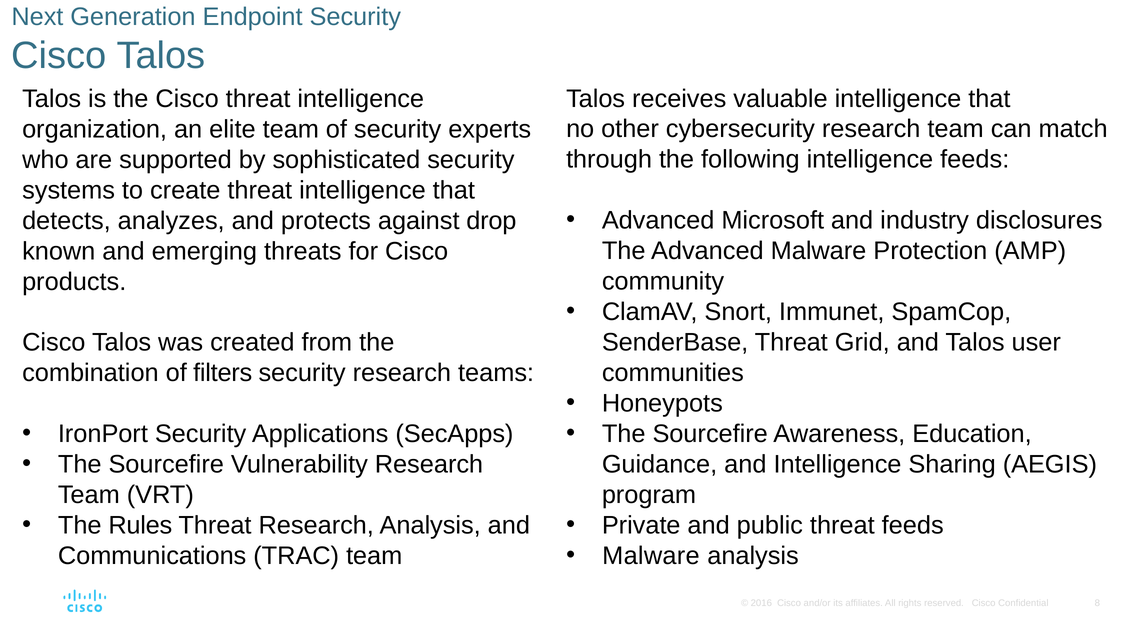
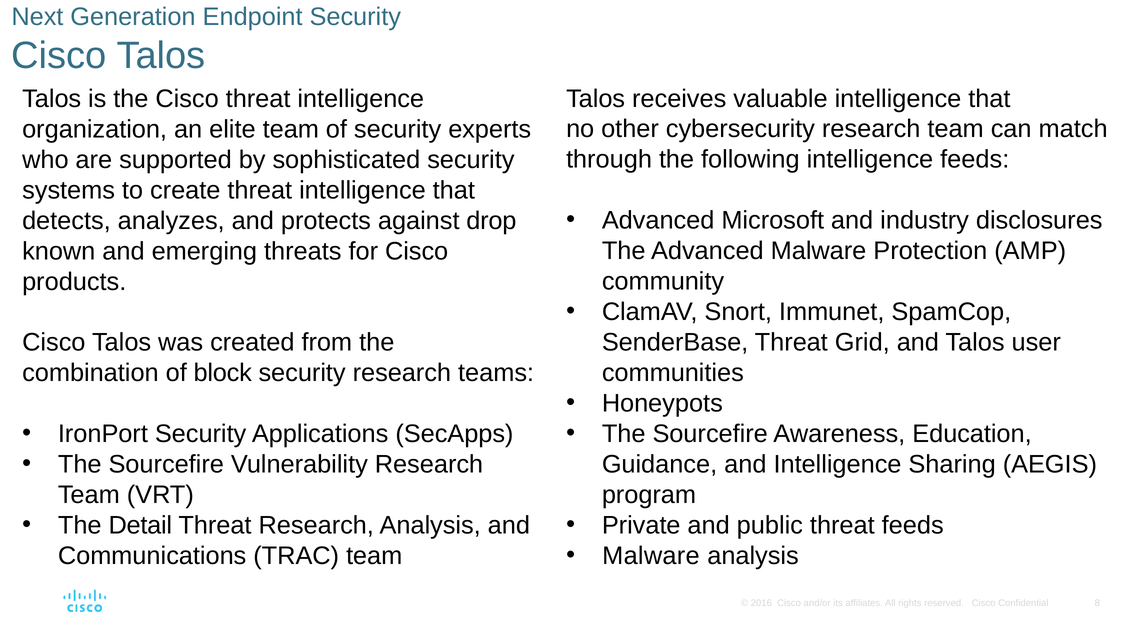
filters: filters -> block (223, 373)
Rules: Rules -> Detail (140, 525)
